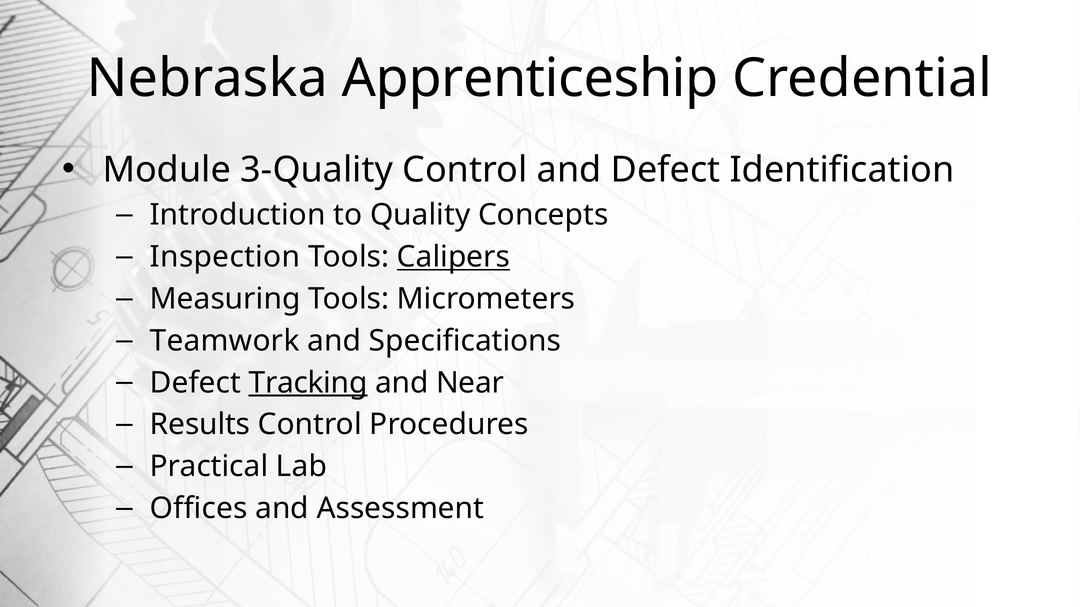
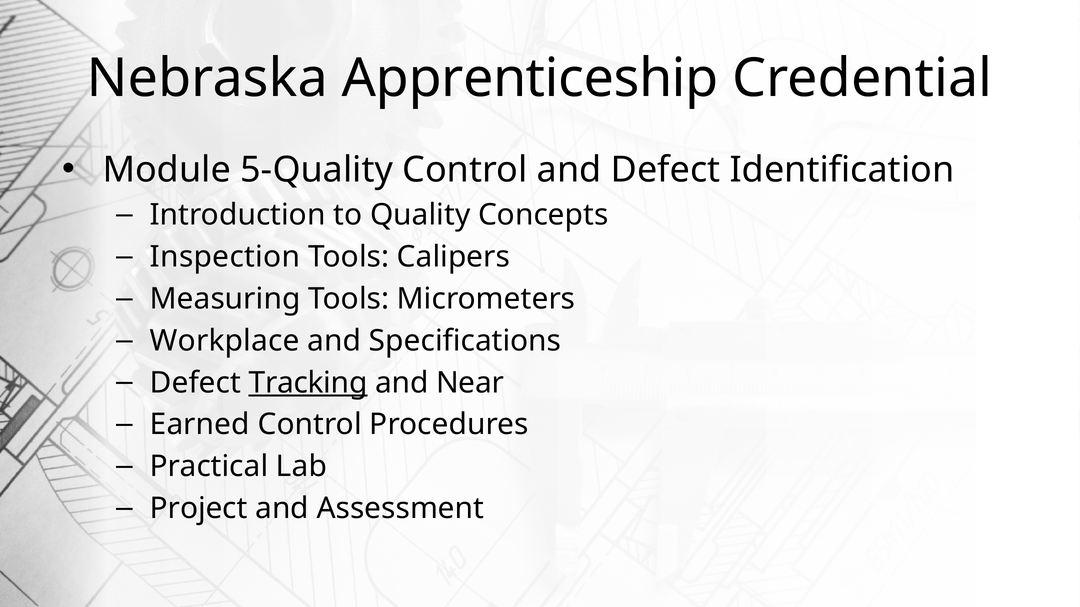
3-Quality: 3-Quality -> 5-Quality (317, 170)
Calipers underline: present -> none (453, 257)
Teamwork: Teamwork -> Workplace (225, 341)
Results: Results -> Earned (200, 425)
Offices: Offices -> Project (199, 509)
